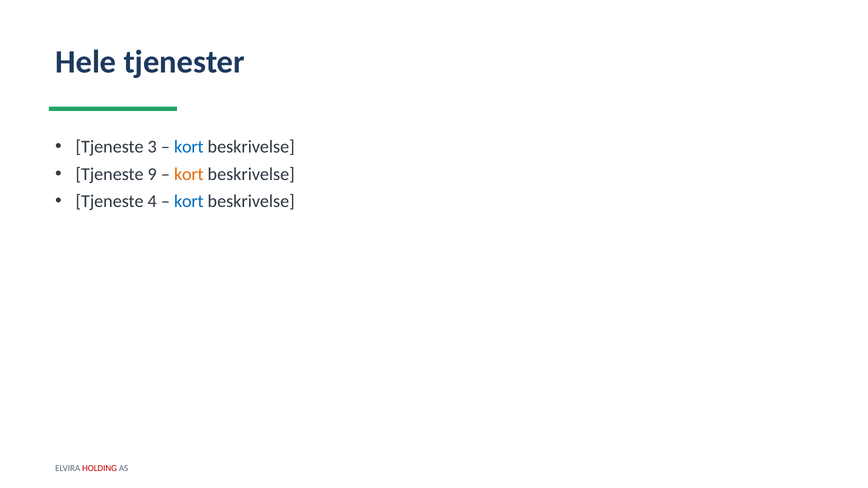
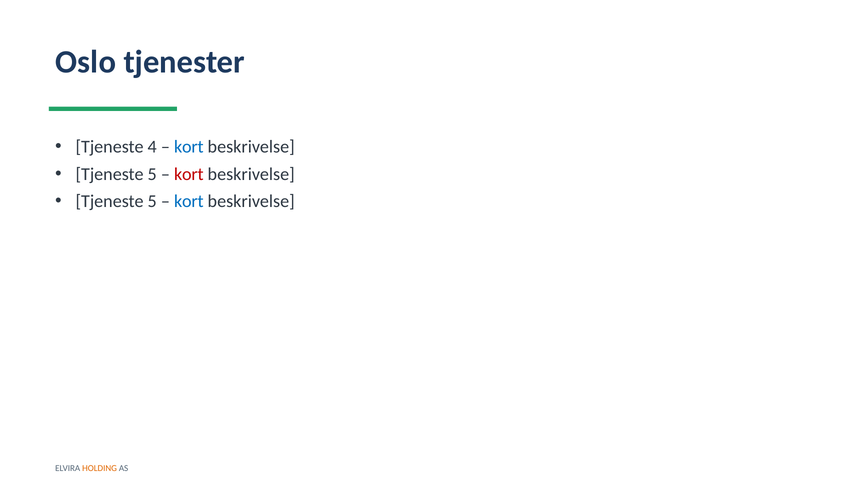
Hele: Hele -> Oslo (86, 62)
3: 3 -> 4 (152, 147)
9: 9 -> 5 (152, 174)
kort colour: orange -> red (189, 174)
4: 4 -> 5 (152, 201)
HOLDING colour: red -> orange (100, 468)
